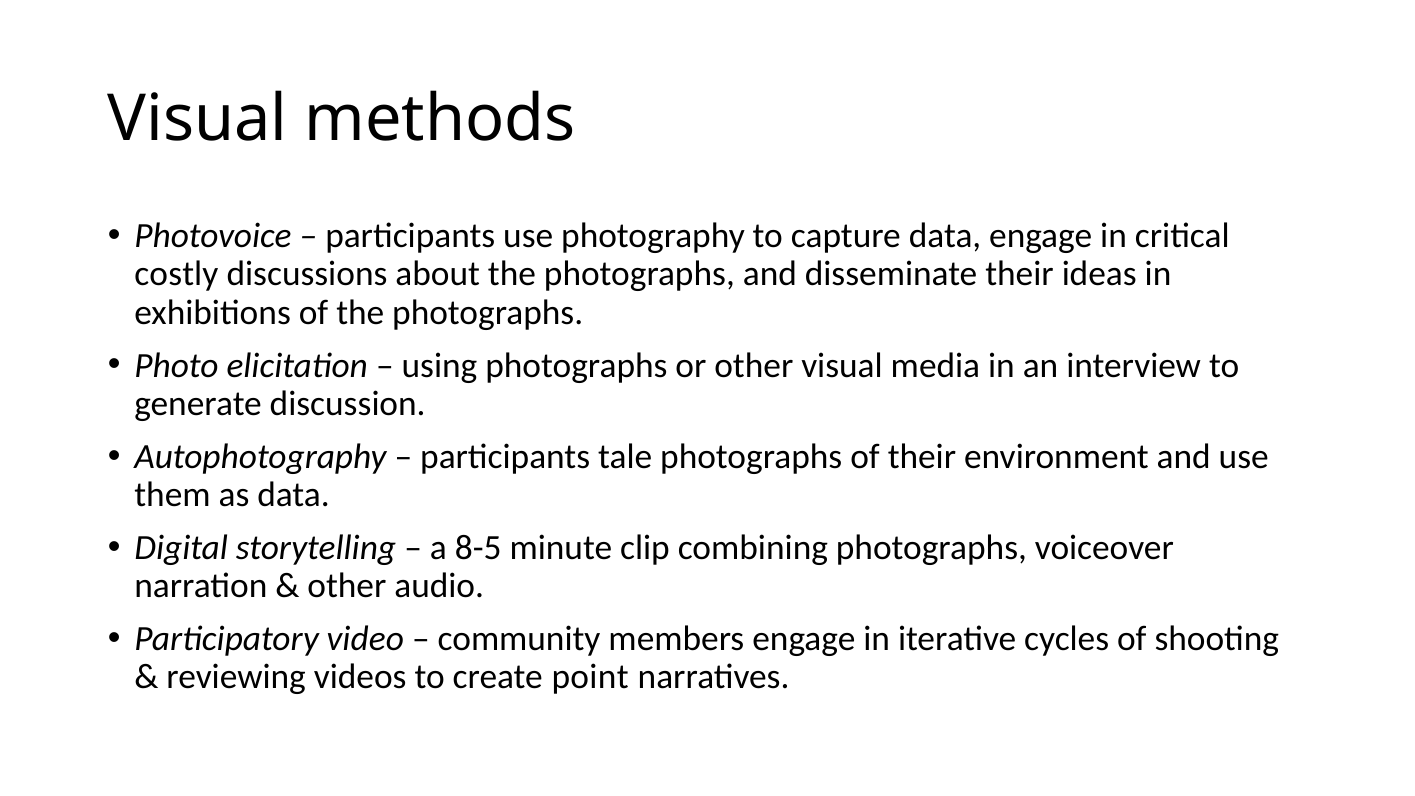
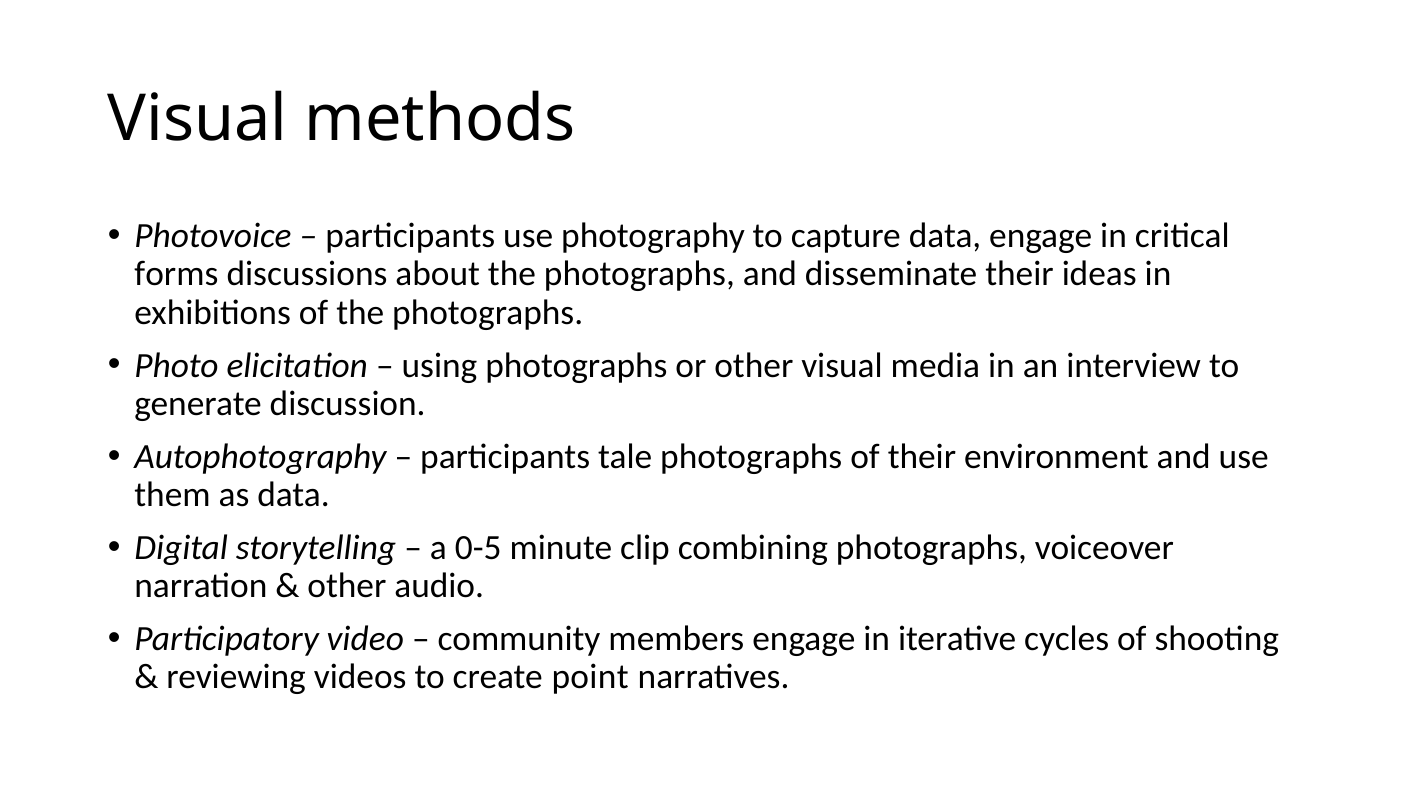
costly: costly -> forms (176, 274)
8-5: 8-5 -> 0-5 (478, 548)
